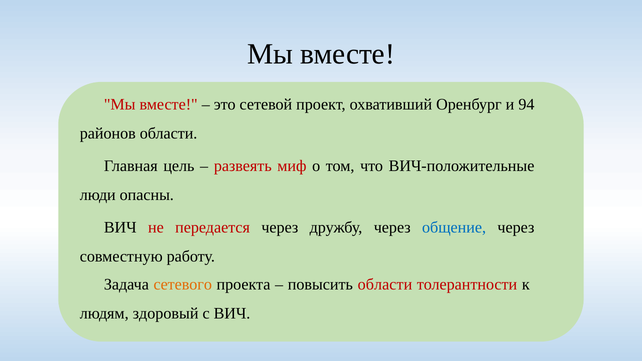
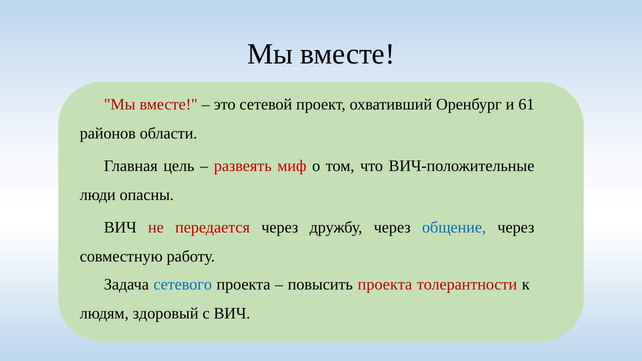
94: 94 -> 61 (526, 105)
сетевого colour: orange -> blue (183, 285)
повысить области: области -> проекта (385, 285)
